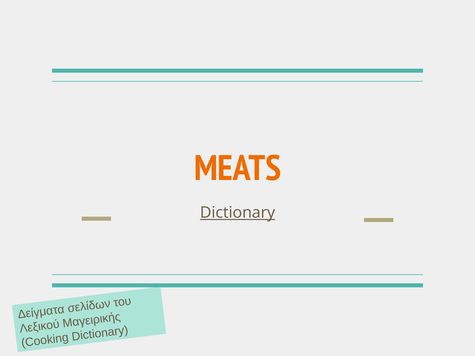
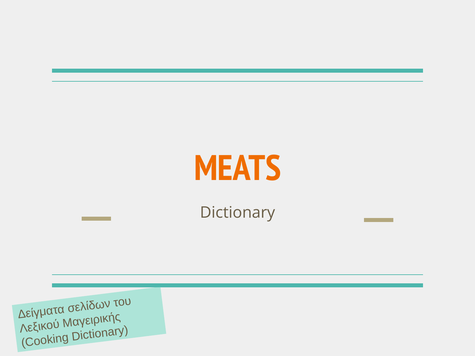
Dictionary underline: present -> none (238, 213)
